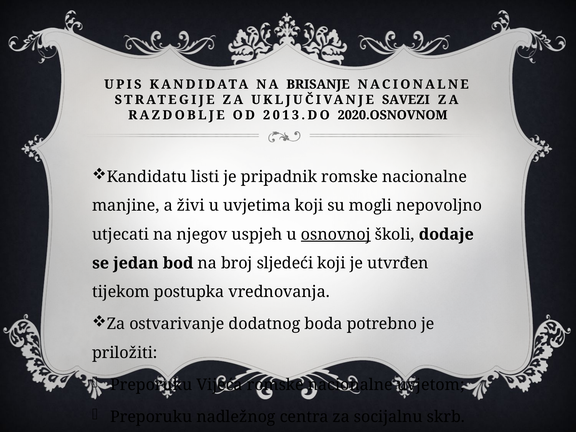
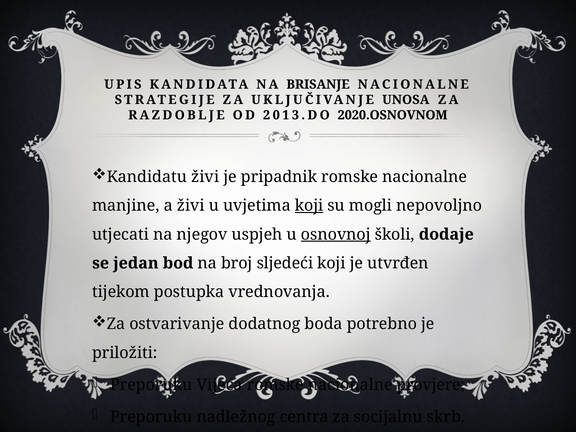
SAVEZI: SAVEZI -> UNOSA (406, 100)
Kandidatu listi: listi -> živi (205, 177)
koji underline: none -> present (309, 206)
uvjetom: uvjetom -> provjere (431, 385)
